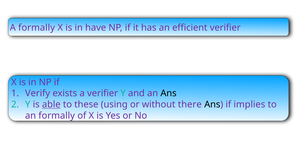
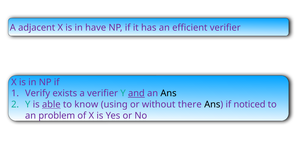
A formally: formally -> adjacent (37, 28)
and underline: none -> present (136, 93)
these: these -> know (86, 104)
implies: implies -> noticed (249, 104)
an formally: formally -> problem (57, 116)
